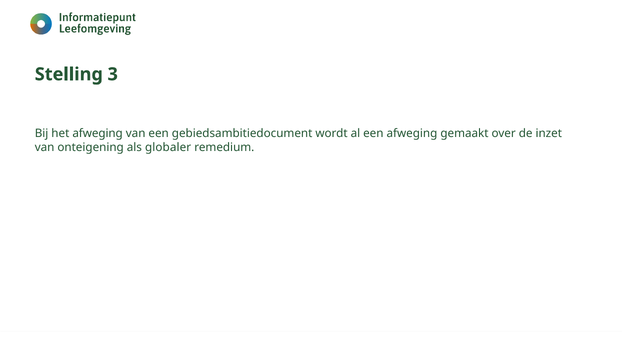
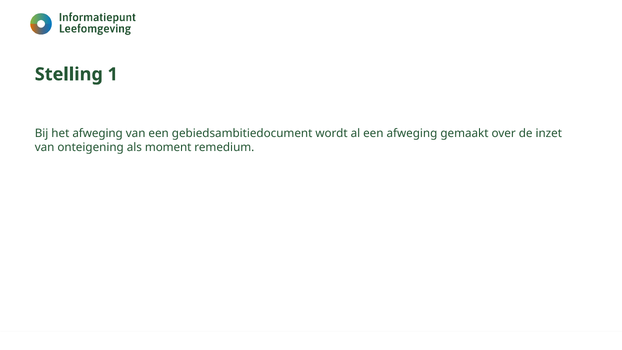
3: 3 -> 1 (113, 74)
globaler: globaler -> moment (168, 147)
